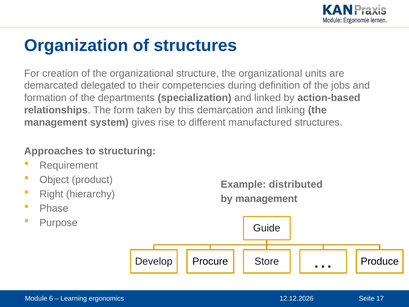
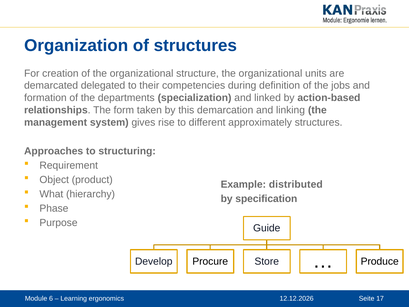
manufactured: manufactured -> approximately (260, 122)
Right: Right -> What (51, 194)
by management: management -> specification (266, 199)
